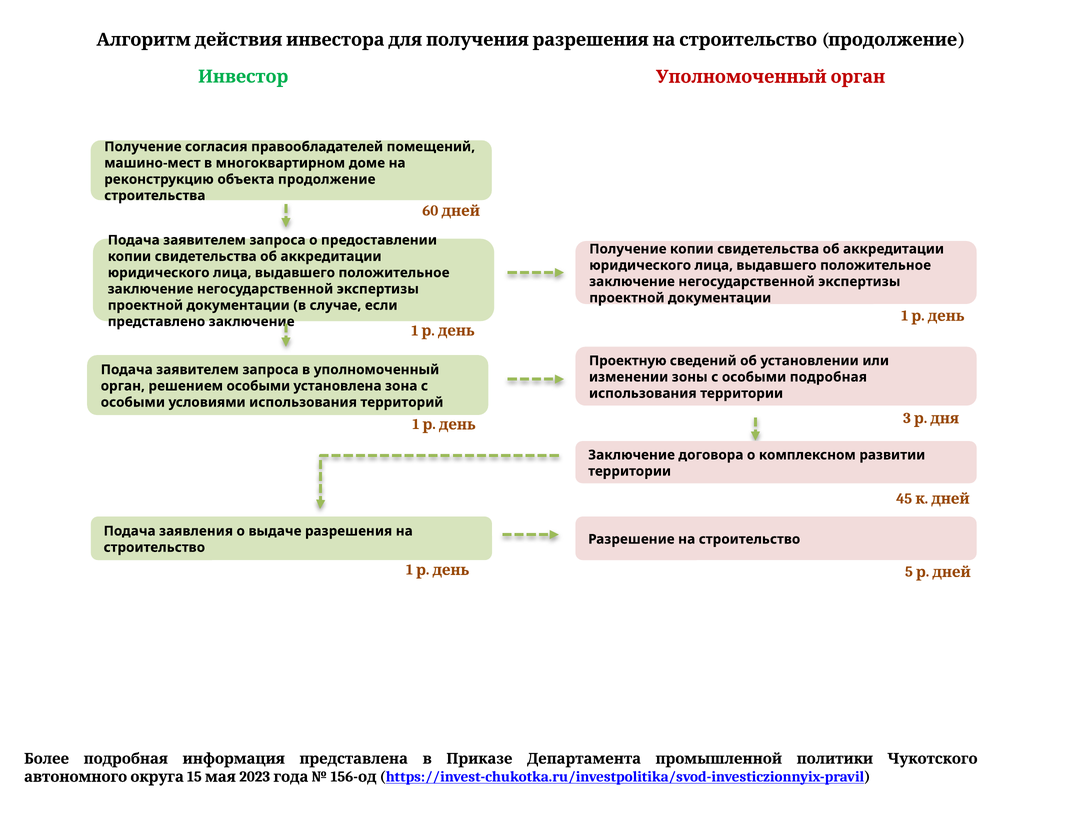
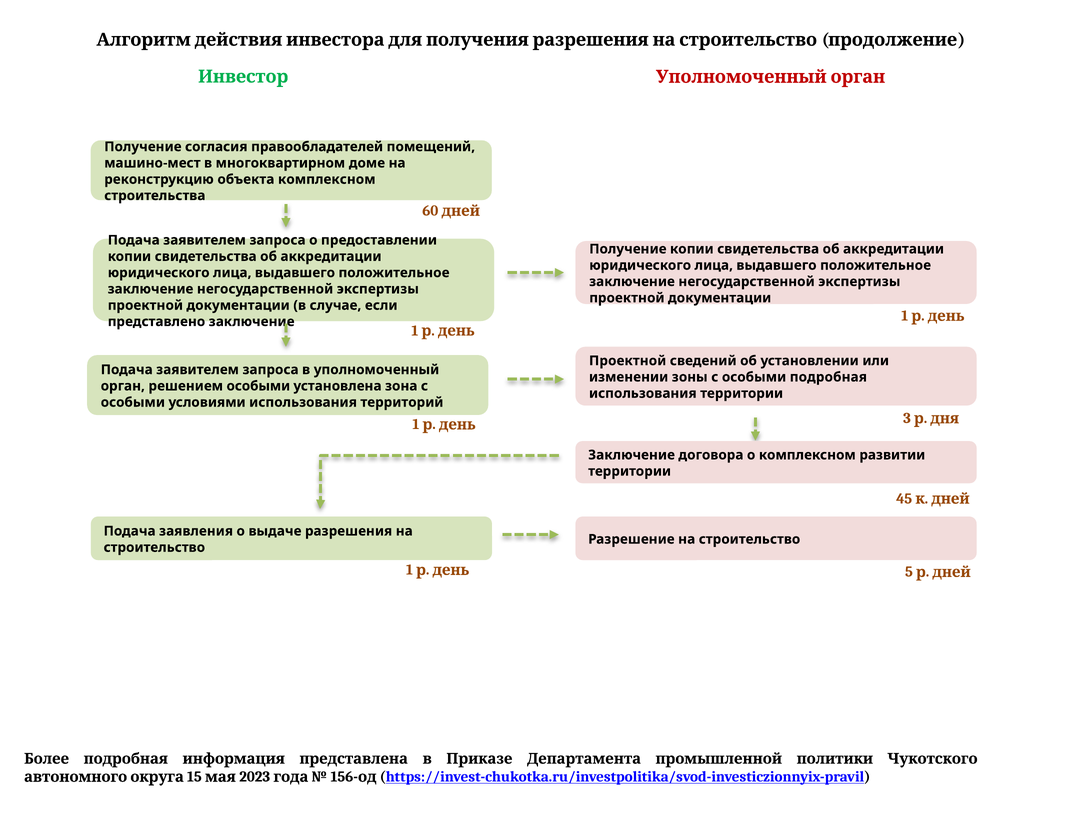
объекта продолжение: продолжение -> комплексном (327, 179)
Проектную: Проектную -> Проектной (628, 361)
